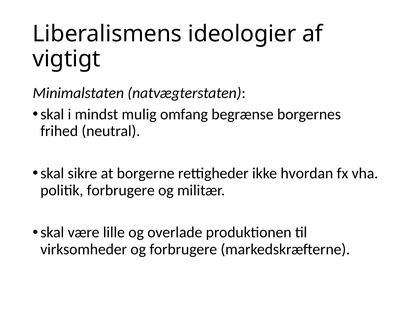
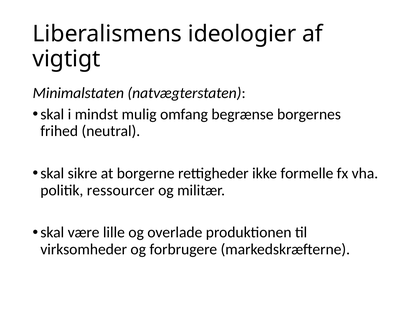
hvordan: hvordan -> formelle (307, 173)
politik forbrugere: forbrugere -> ressourcer (121, 190)
